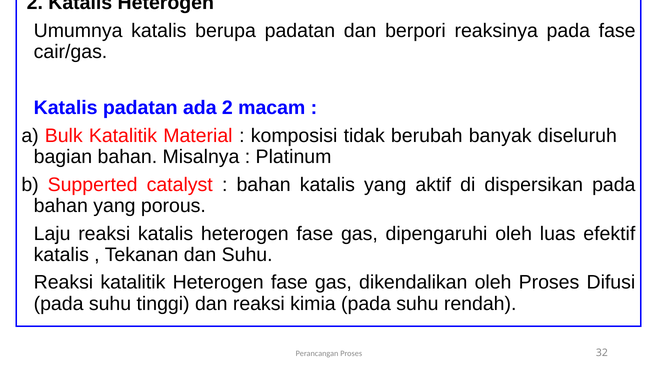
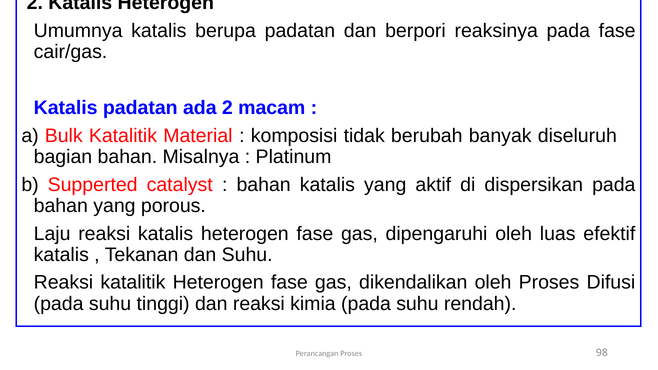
32: 32 -> 98 (602, 353)
